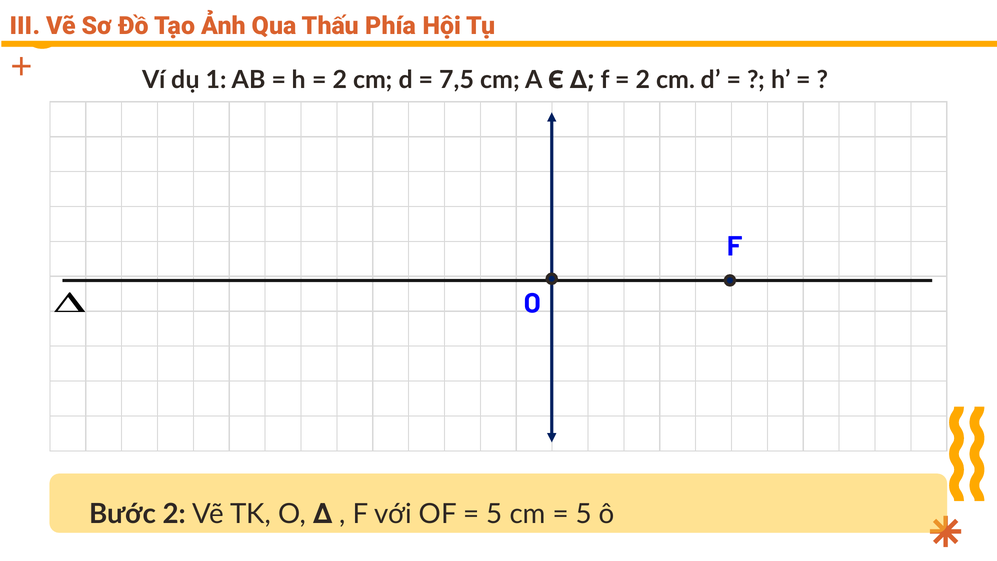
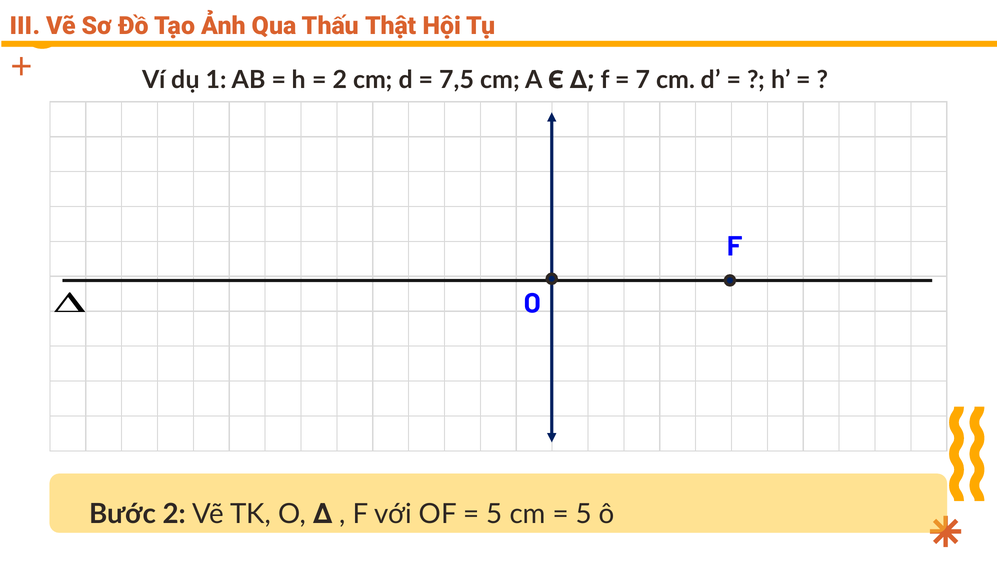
Phía: Phía -> Thật (391, 26)
2: 2 -> 7 (643, 80)
